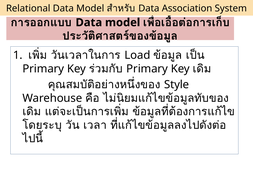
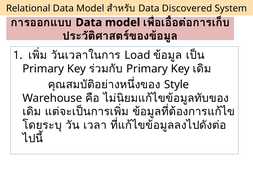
Association: Association -> Discovered (187, 8)
